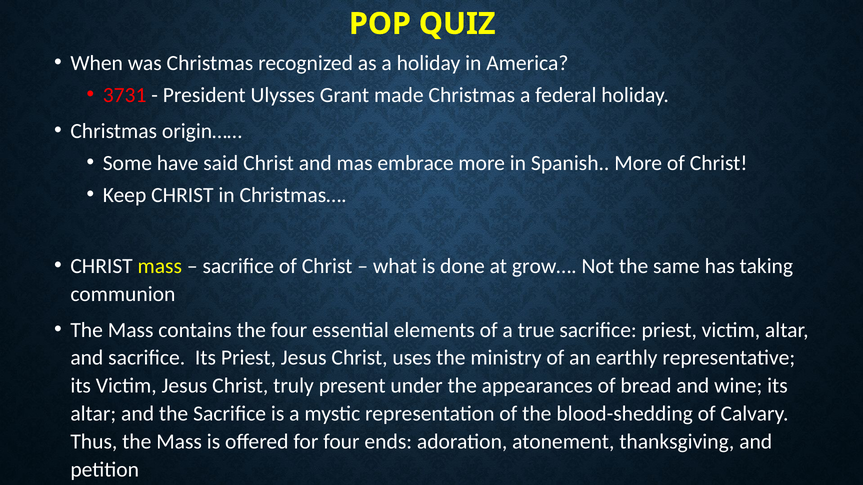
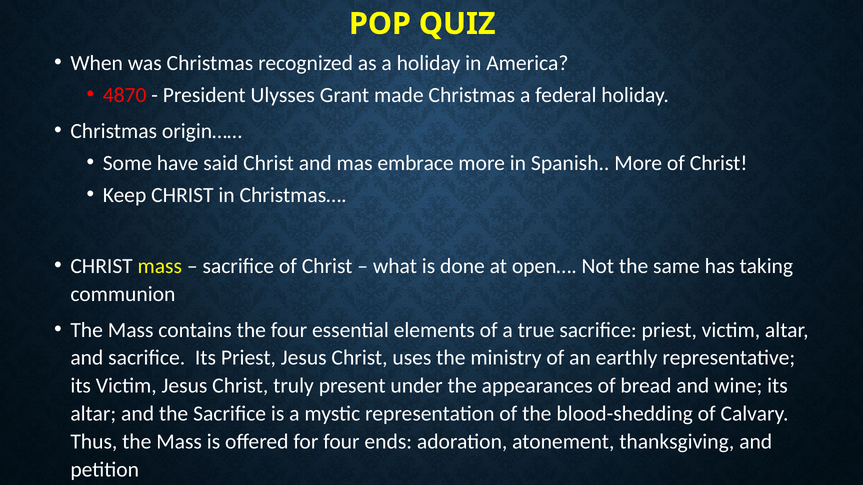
3731: 3731 -> 4870 (125, 95)
grow…: grow… -> open… (544, 266)
